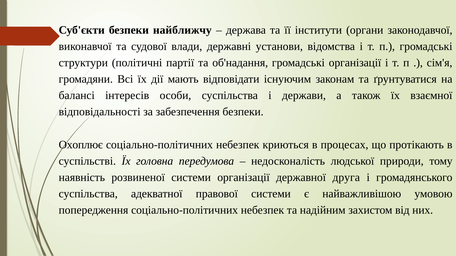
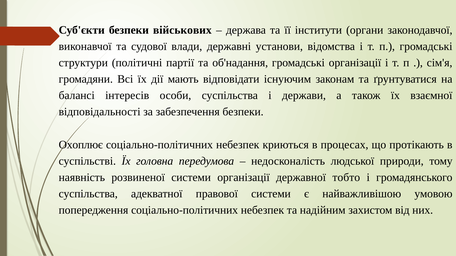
найближчу: найближчу -> військових (182, 30)
друга: друга -> тобто (346, 178)
